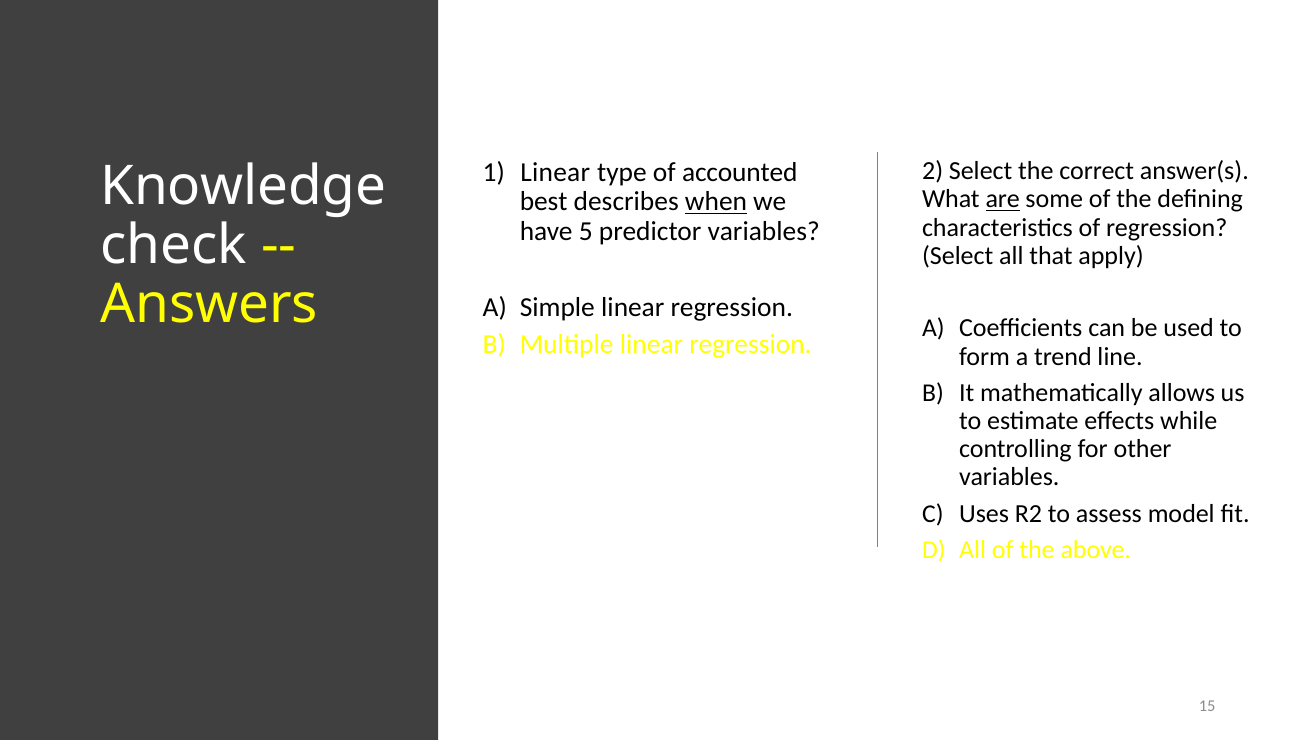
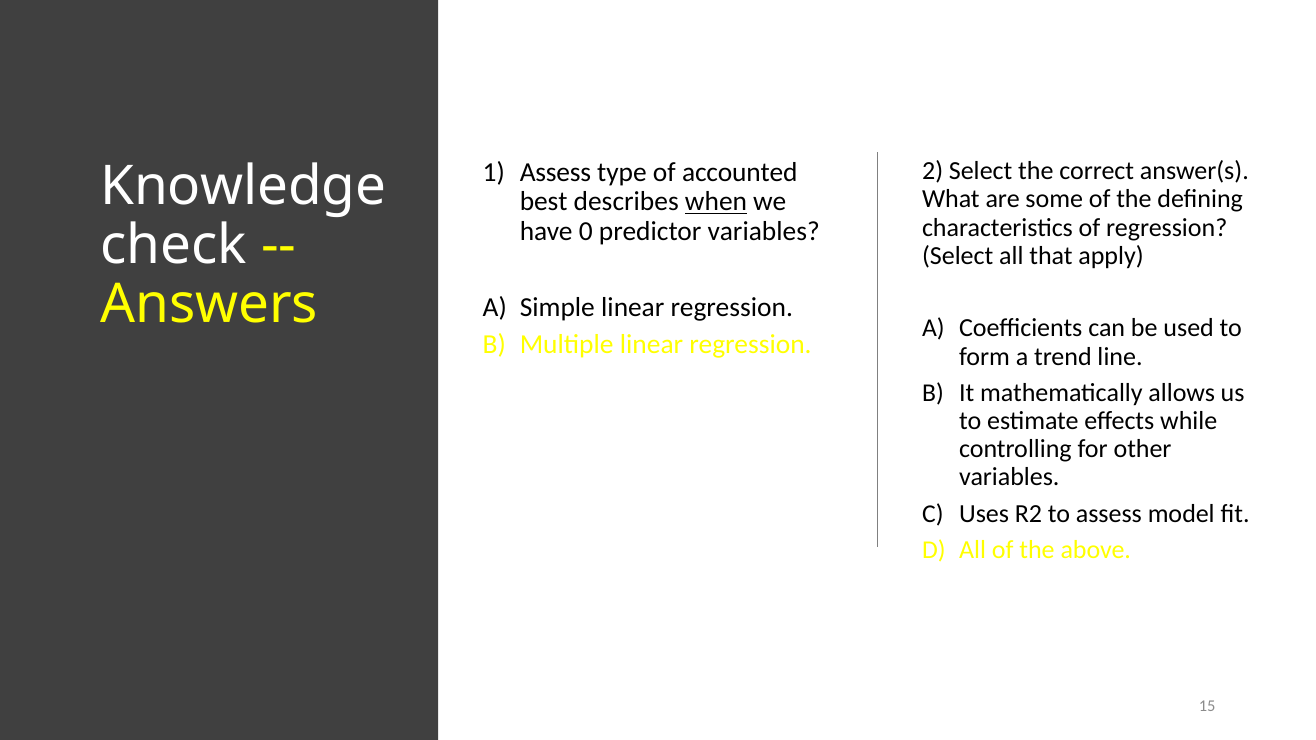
Linear: Linear -> Assess (555, 172)
are underline: present -> none (1003, 199)
5: 5 -> 0 (586, 231)
